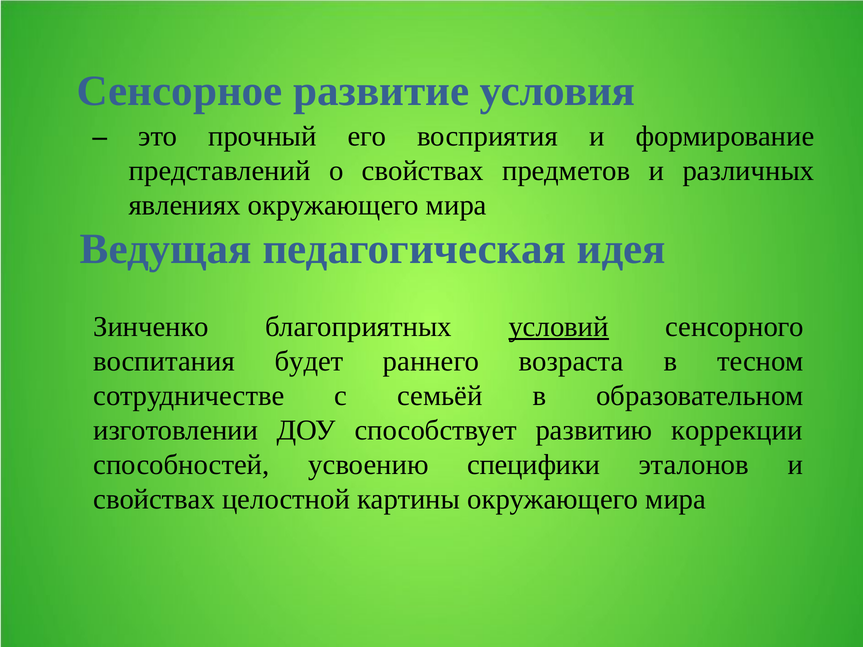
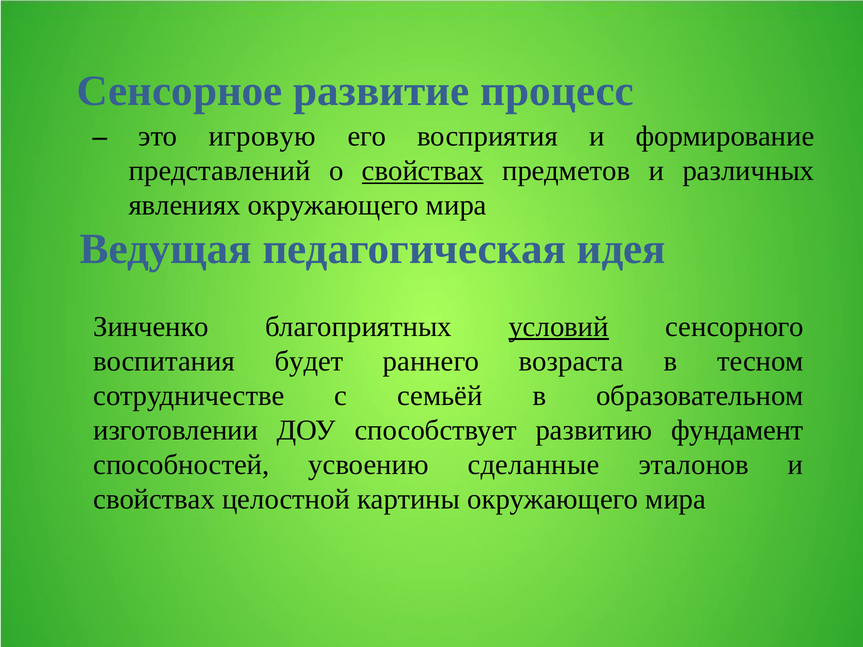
условия: условия -> процесс (557, 91)
прочный: прочный -> игровую (262, 136)
свойствах underline: none -> present (423, 171)
коррекции: коррекции -> фундамент (737, 430)
специфики: специфики -> сделанные (533, 465)
